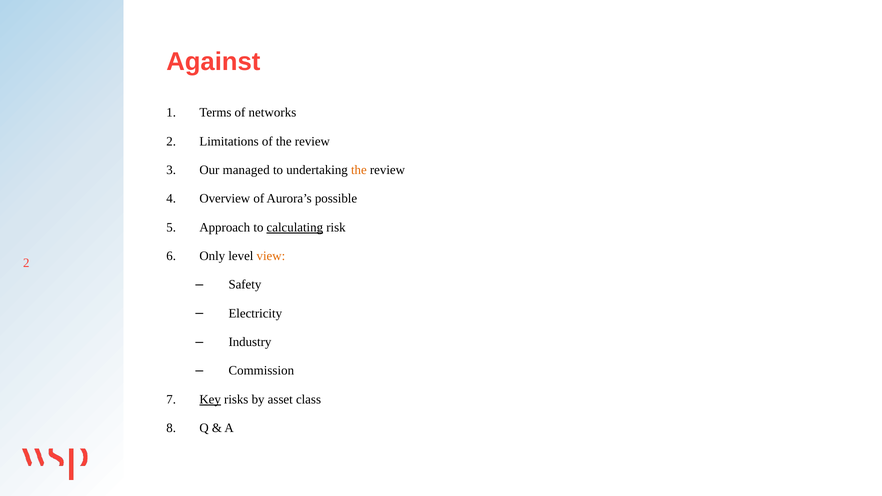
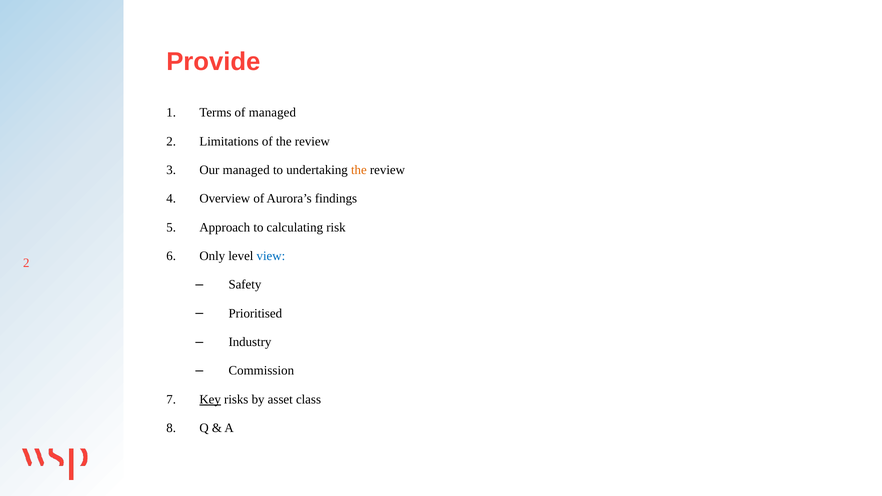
Against: Against -> Provide (213, 62)
of networks: networks -> managed (272, 113)
possible: possible -> findings (336, 199)
calculating underline: present -> none (295, 227)
view colour: orange -> blue (271, 256)
Electricity: Electricity -> Prioritised (255, 313)
